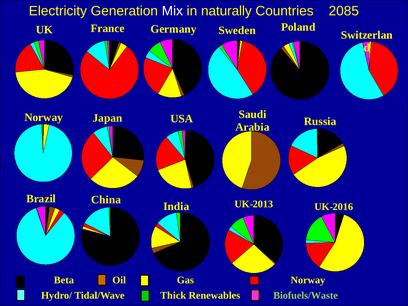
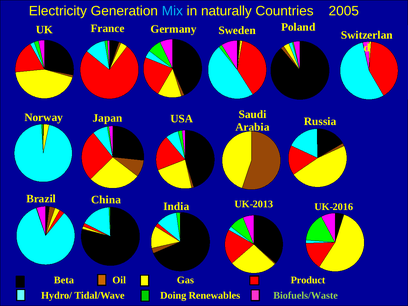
Mix colour: white -> light blue (172, 11)
2085: 2085 -> 2005 (344, 11)
Gas Norway: Norway -> Product (308, 280)
Thick: Thick -> Doing (173, 296)
